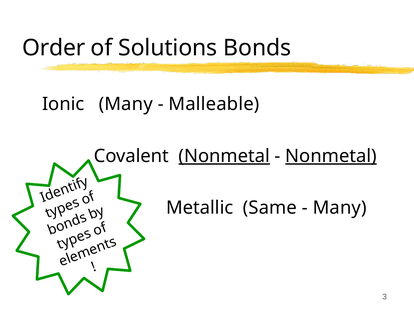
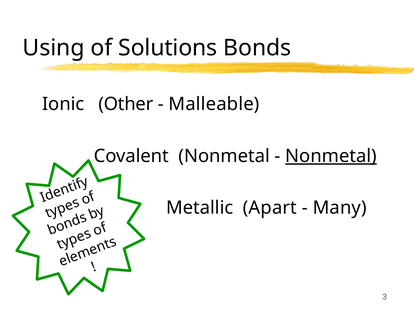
Order: Order -> Using (54, 48)
Ionic Many: Many -> Other (126, 104)
Nonmetal underline: present -> none (224, 156)
Same: Same -> Apart (270, 208)
